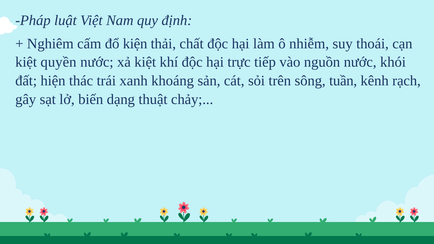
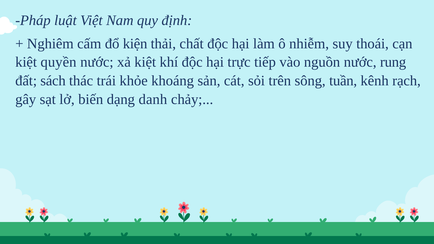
khói: khói -> rung (393, 62)
hiện: hiện -> sách (53, 81)
xanh: xanh -> khỏe (134, 81)
thuật: thuật -> danh (153, 99)
